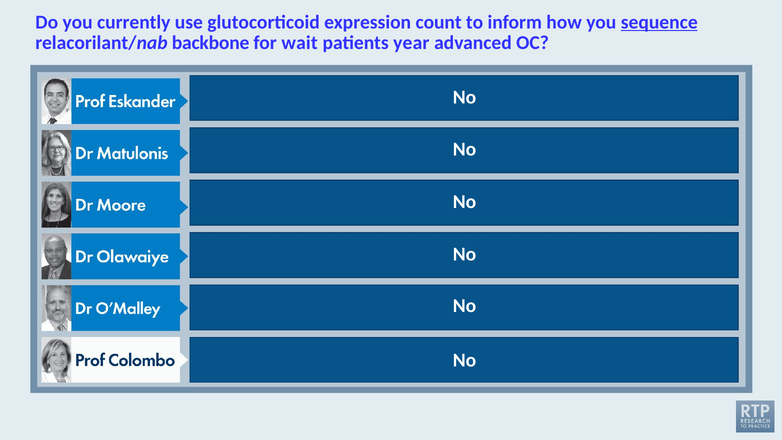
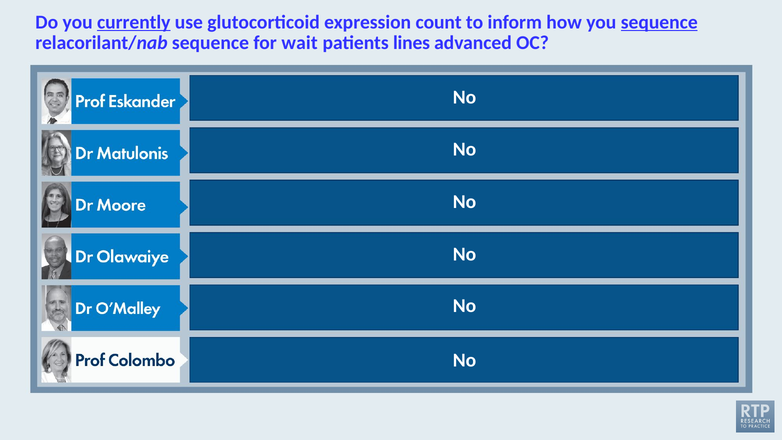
currently underline: none -> present (134, 22)
relacorilant/nab backbone: backbone -> sequence (210, 43)
year: year -> lines (411, 43)
